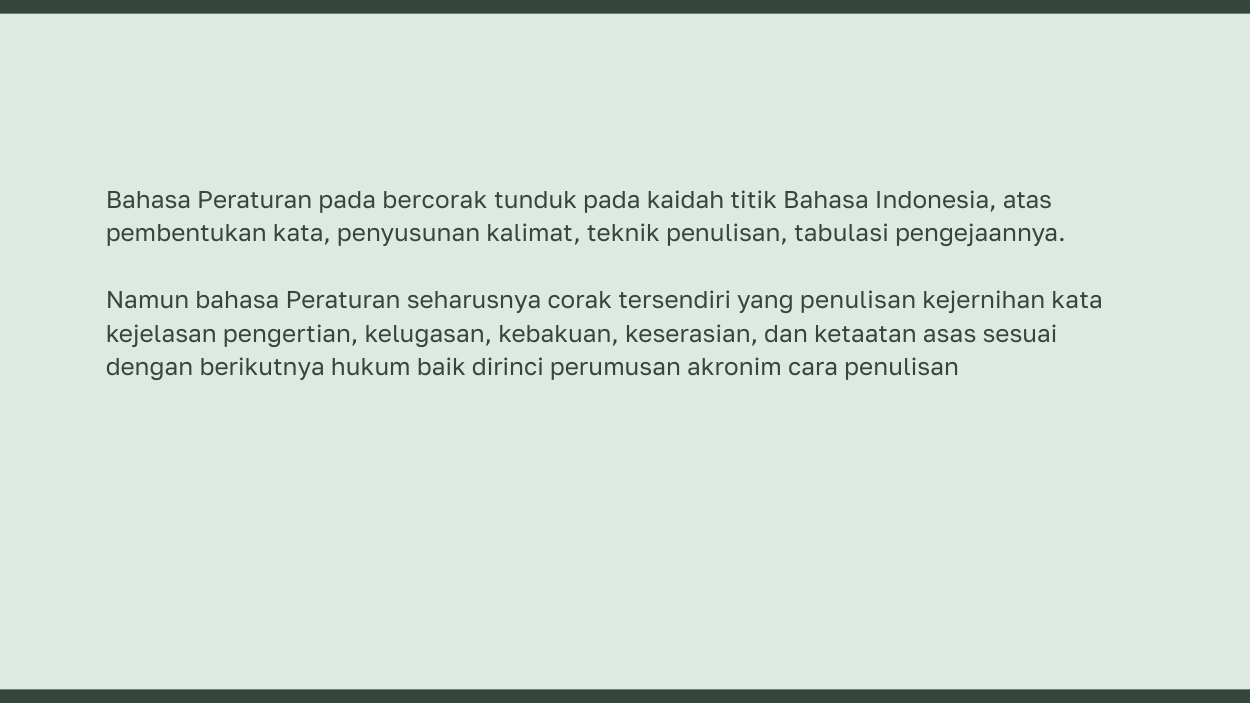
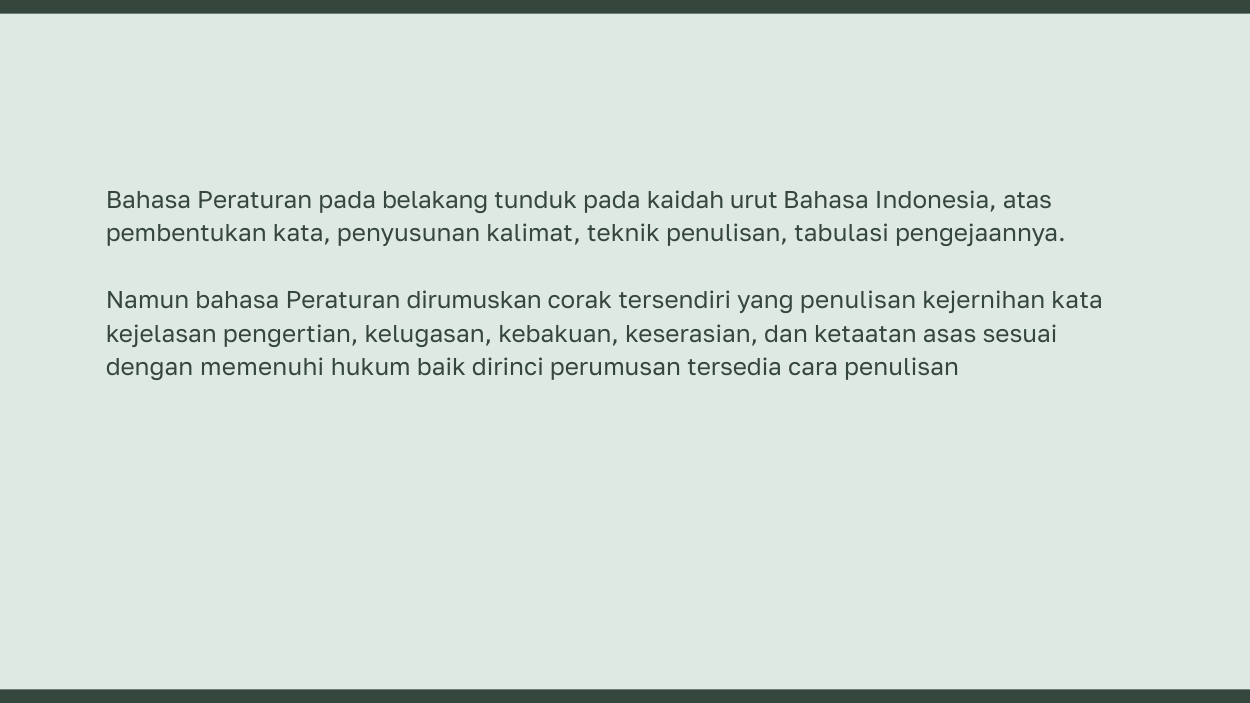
bercorak: bercorak -> belakang (435, 200)
titik: titik -> urut (754, 200)
seharusnya: seharusnya -> dirumuskan (474, 301)
berikutnya: berikutnya -> memenuhi (262, 368)
akronim: akronim -> tersedia (735, 368)
